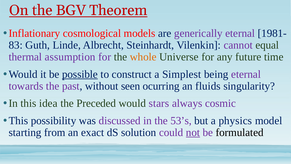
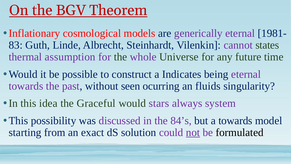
equal: equal -> states (267, 45)
whole colour: orange -> purple (143, 57)
possible underline: present -> none (80, 74)
Simplest: Simplest -> Indicates (182, 74)
Preceded: Preceded -> Graceful (96, 103)
cosmic: cosmic -> system (220, 103)
53’s: 53’s -> 84’s (181, 120)
a physics: physics -> towards (235, 120)
